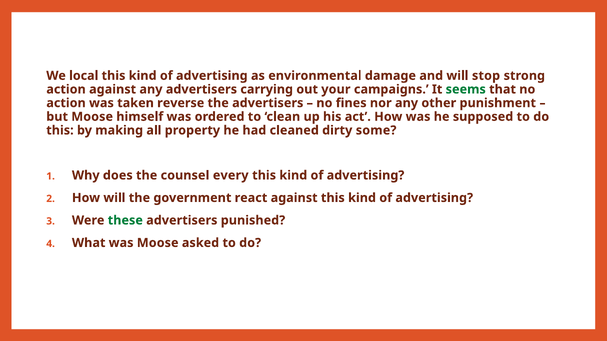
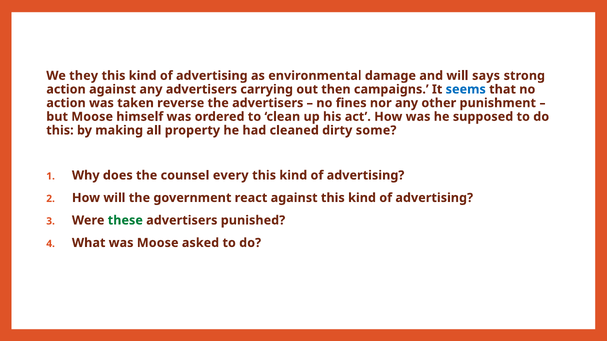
local: local -> they (84, 76)
stop: stop -> says (486, 76)
your: your -> then (336, 89)
seems colour: green -> blue (466, 89)
